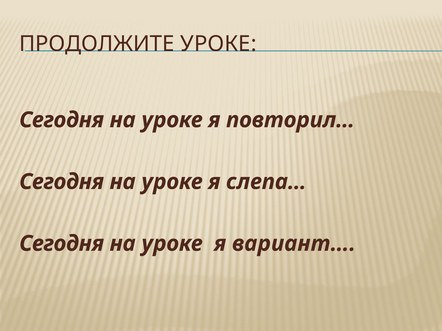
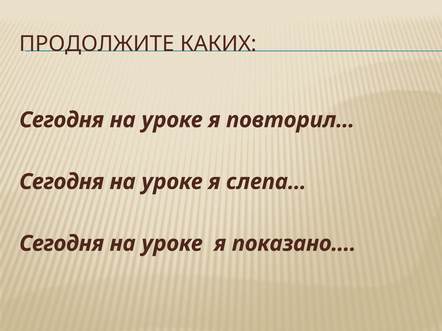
ПРОДОЛЖИТЕ УРОКЕ: УРОКЕ -> КАКИХ (219, 44)
вариант…: вариант… -> показано… (294, 244)
